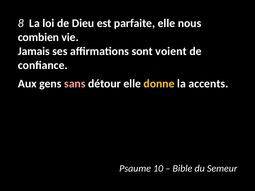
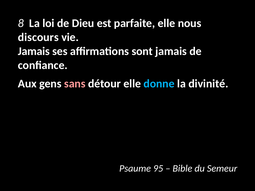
combien: combien -> discours (38, 37)
sont voient: voient -> jamais (171, 51)
donne colour: yellow -> light blue (159, 84)
accents: accents -> divinité (208, 84)
10: 10 -> 95 (158, 169)
